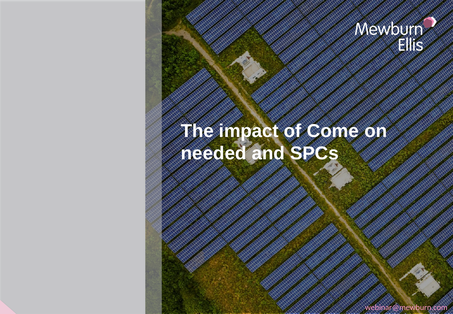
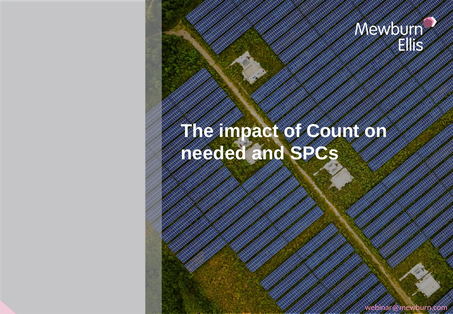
Come: Come -> Count (333, 131)
